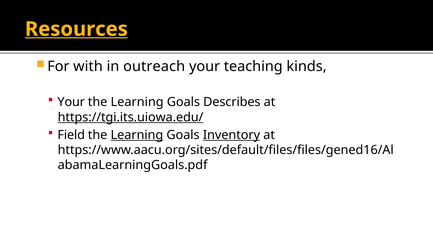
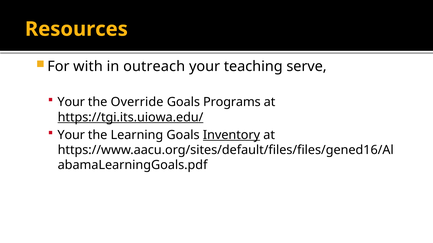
Resources underline: present -> none (76, 29)
kinds: kinds -> serve (307, 66)
Learning: Learning -> Override (137, 102)
Describes: Describes -> Programs (232, 102)
Field: Field -> Your (71, 135)
Learning underline: present -> none (137, 135)
